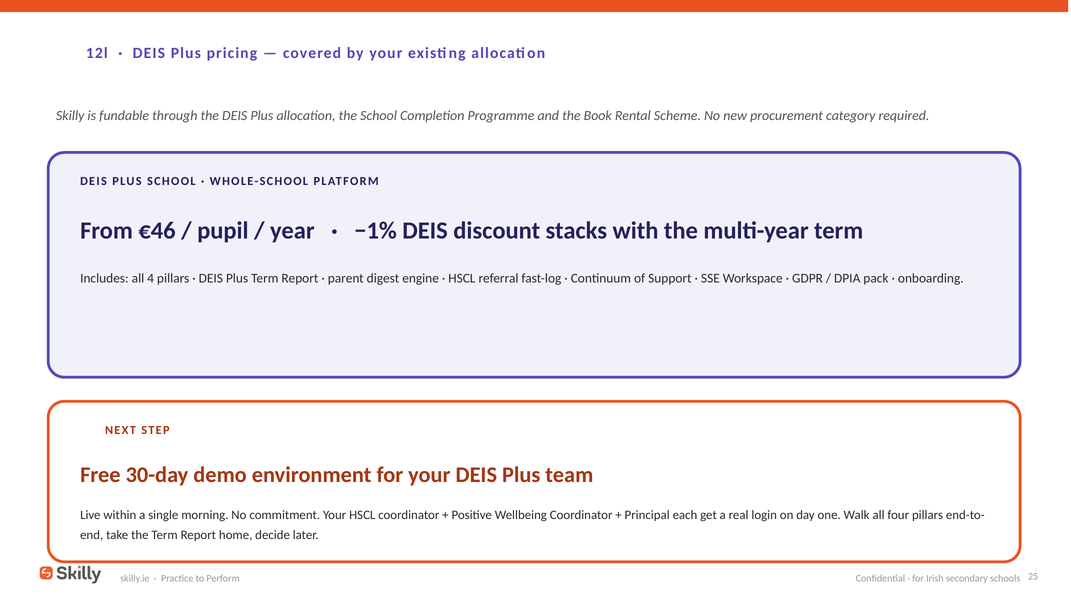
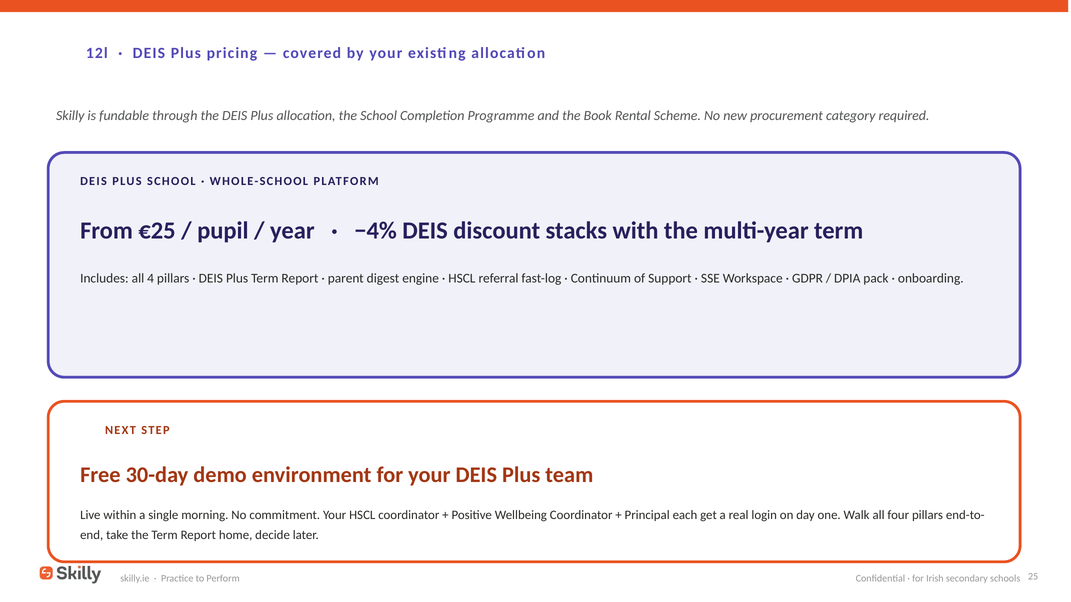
€46: €46 -> €25 (157, 231)
−1%: −1% -> −4% (376, 231)
